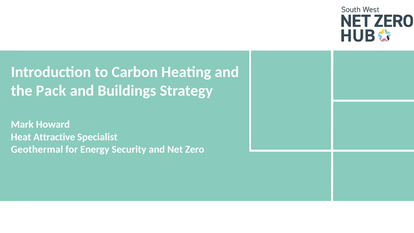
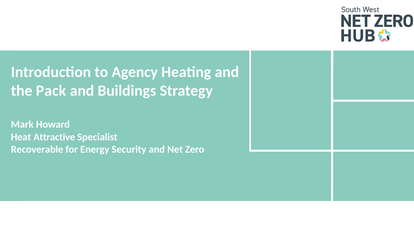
Carbon: Carbon -> Agency (135, 72)
Geothermal: Geothermal -> Recoverable (37, 149)
